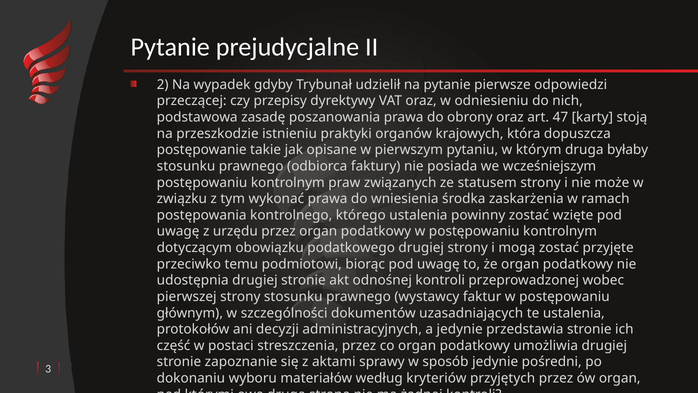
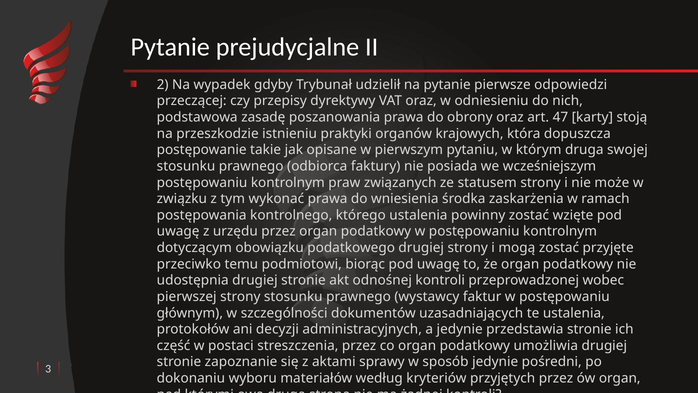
byłaby: byłaby -> swojej (627, 150)
